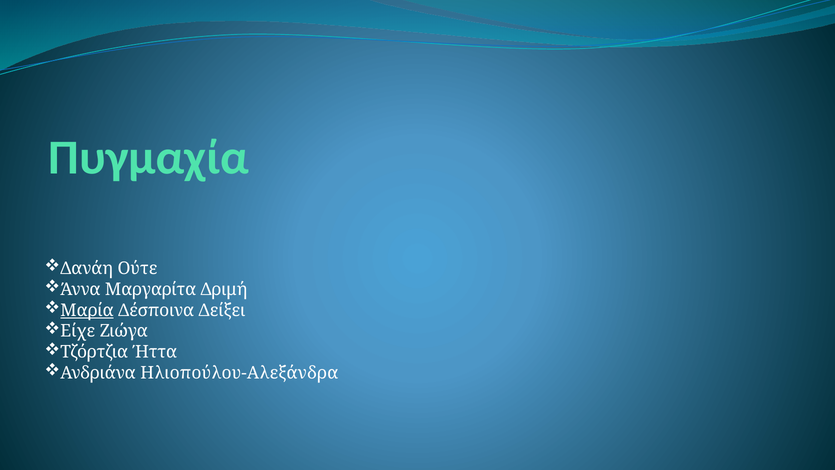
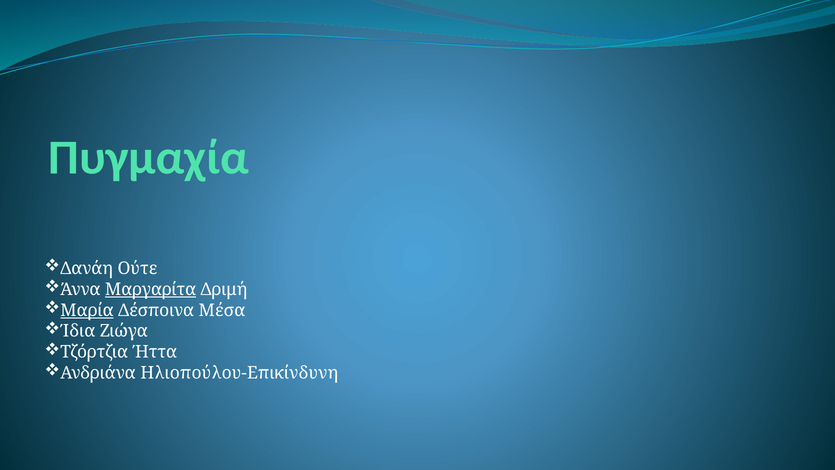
Μαργαρίτα underline: none -> present (151, 289)
Δείξει: Δείξει -> Μέσα (222, 310)
Είχε: Είχε -> Ίδια (78, 331)
Ηλιοπούλου-Αλεξάνδρα: Ηλιοπούλου-Αλεξάνδρα -> Ηλιοπούλου-Επικίνδυνη (239, 373)
